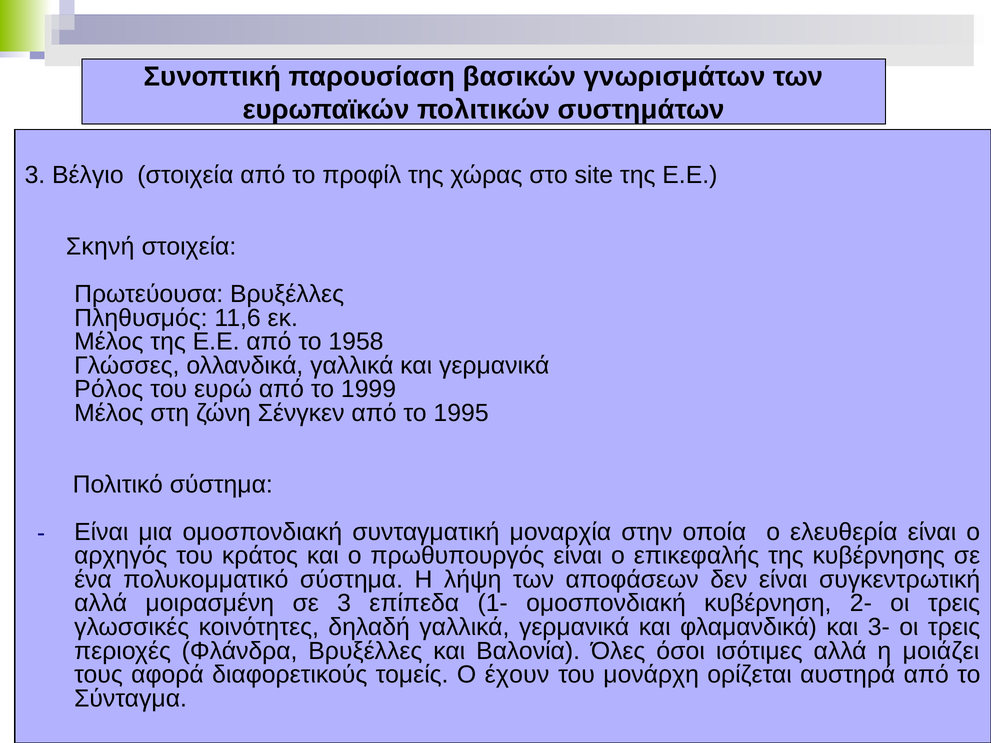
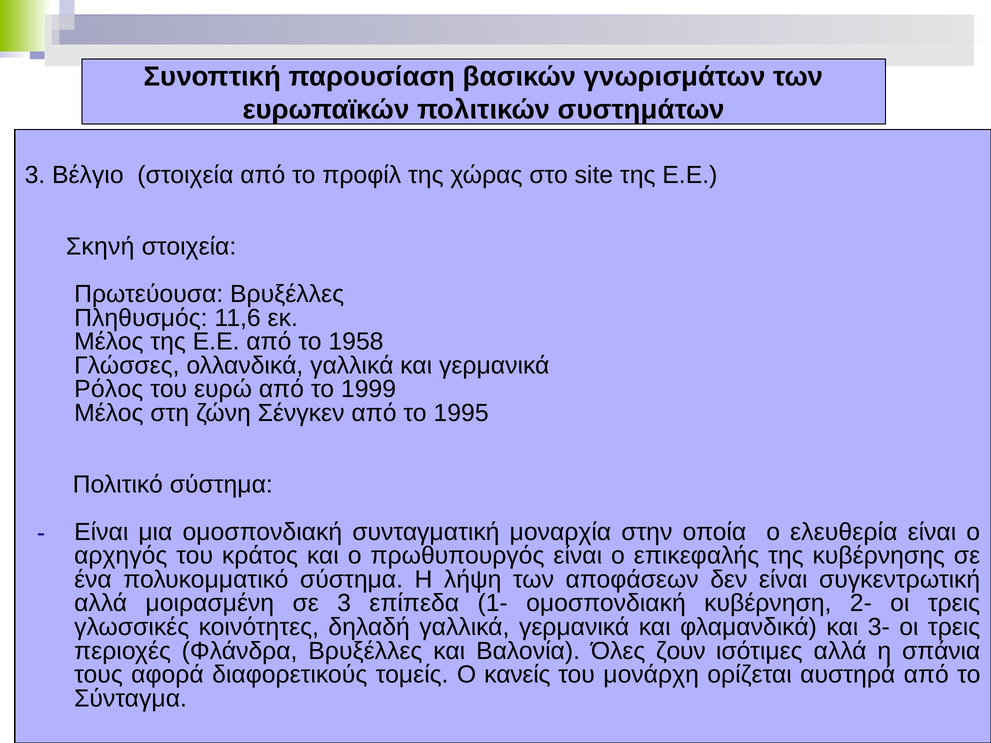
όσοι: όσοι -> ζουν (681, 651)
μοιάζει: μοιάζει -> σπάνια (941, 651)
έχουν: έχουν -> κανείς (517, 675)
